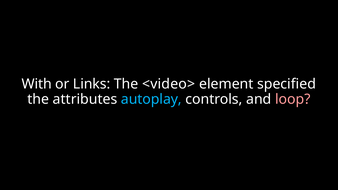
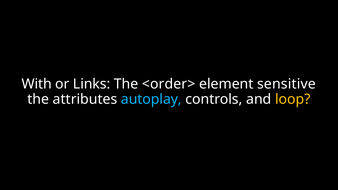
<video>: <video> -> <order> (169, 84)
specified: specified -> sensitive (286, 84)
loop colour: pink -> yellow (293, 99)
